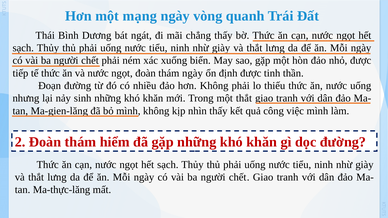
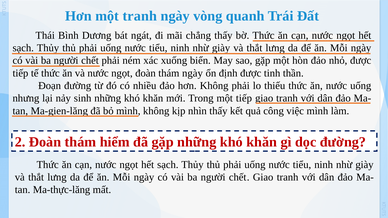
một mạng: mạng -> tranh (140, 16)
một thắt: thắt -> tiếp (244, 98)
